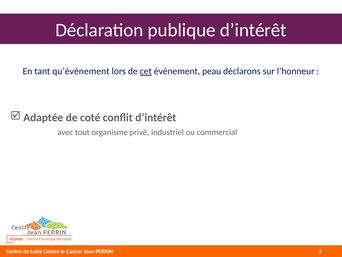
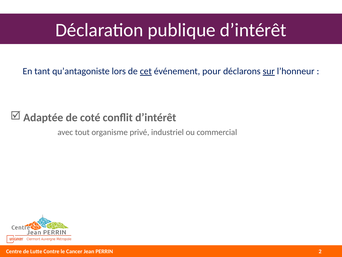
qu’événement: qu’événement -> qu’antagoniste (81, 71)
peau: peau -> pour (212, 71)
sur underline: none -> present (269, 71)
